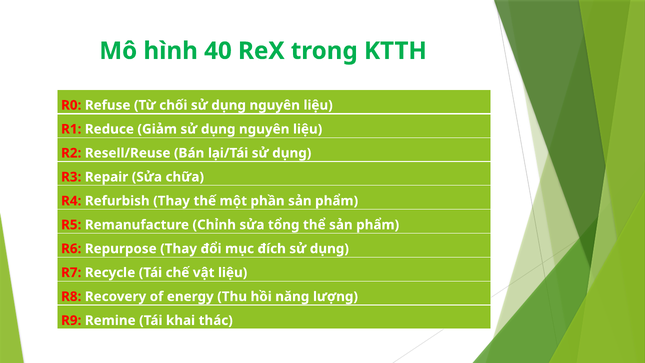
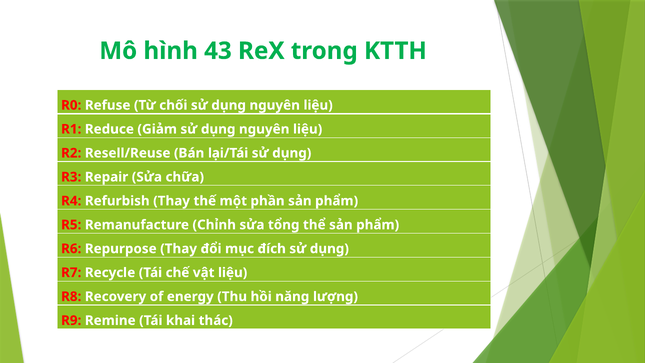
40: 40 -> 43 (218, 51)
